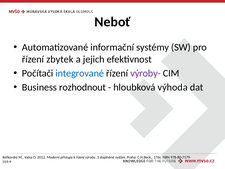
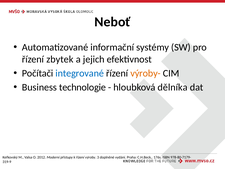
výroby- colour: purple -> orange (146, 73)
rozhodnout: rozhodnout -> technologie (83, 87)
výhoda: výhoda -> dělníka (173, 87)
